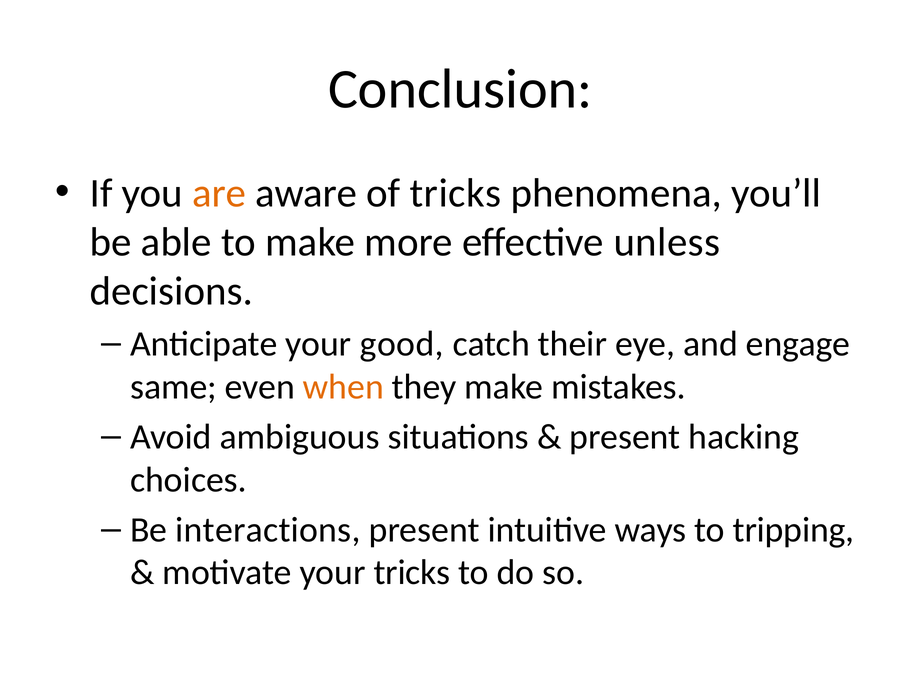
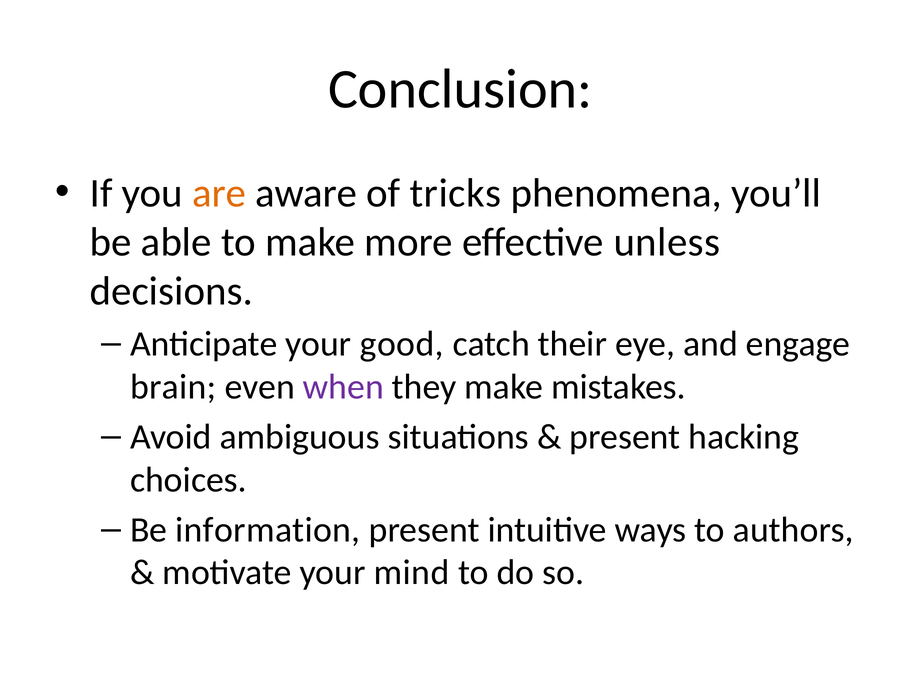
same: same -> brain (173, 387)
when colour: orange -> purple (343, 387)
interactions: interactions -> information (268, 530)
tripping: tripping -> authors (793, 530)
your tricks: tricks -> mind (412, 573)
